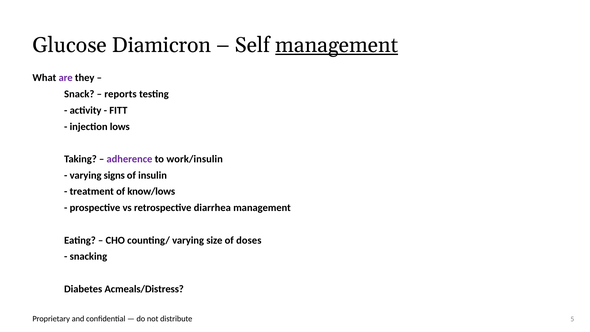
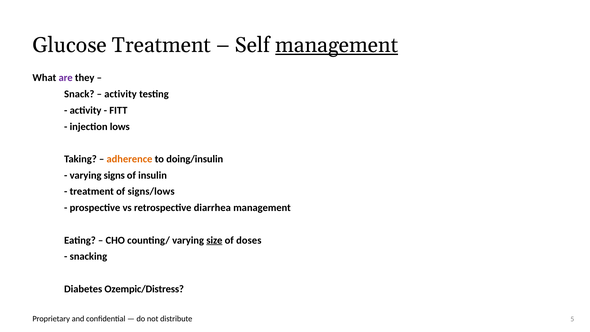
Glucose Diamicron: Diamicron -> Treatment (161, 45)
reports: reports -> activity (121, 94)
adherence colour: purple -> orange (129, 159)
work/insulin: work/insulin -> doing/insulin (195, 159)
know/lows: know/lows -> signs/lows (151, 191)
size underline: none -> present (214, 240)
Acmeals/Distress: Acmeals/Distress -> Ozempic/Distress (144, 289)
